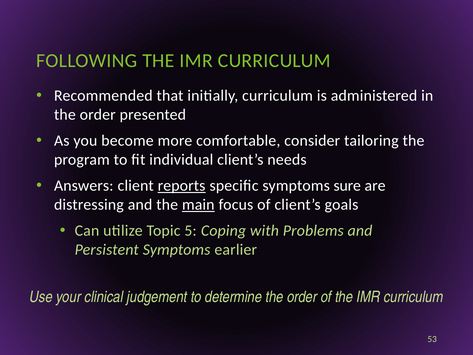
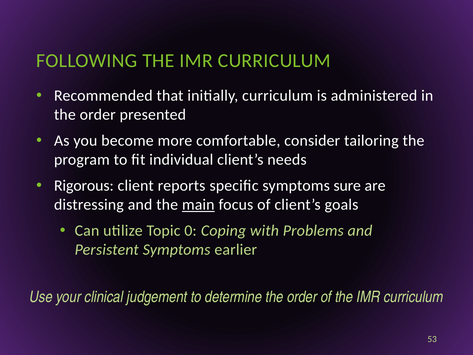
Answers: Answers -> Rigorous (84, 186)
reports underline: present -> none (182, 186)
5: 5 -> 0 (191, 231)
